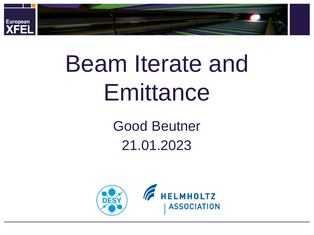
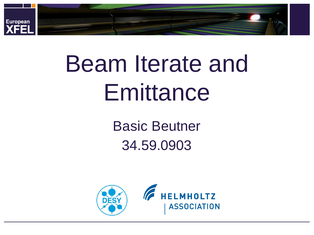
Good: Good -> Basic (130, 126)
21.01.2023: 21.01.2023 -> 34.59.0903 (157, 146)
